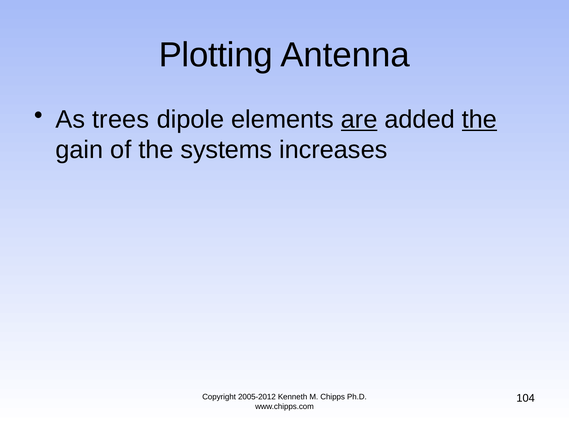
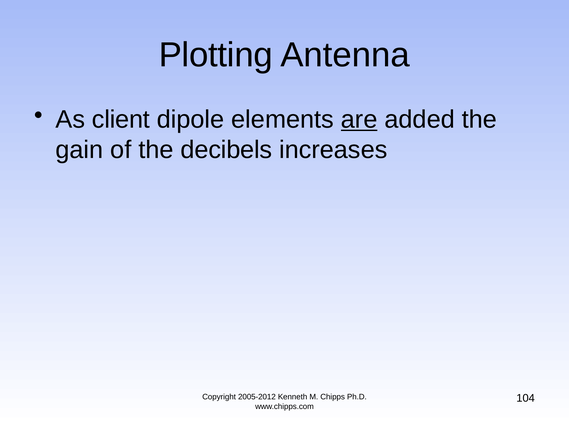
trees: trees -> client (121, 119)
the underline: present -> none (479, 119)
systems: systems -> decibels (226, 150)
